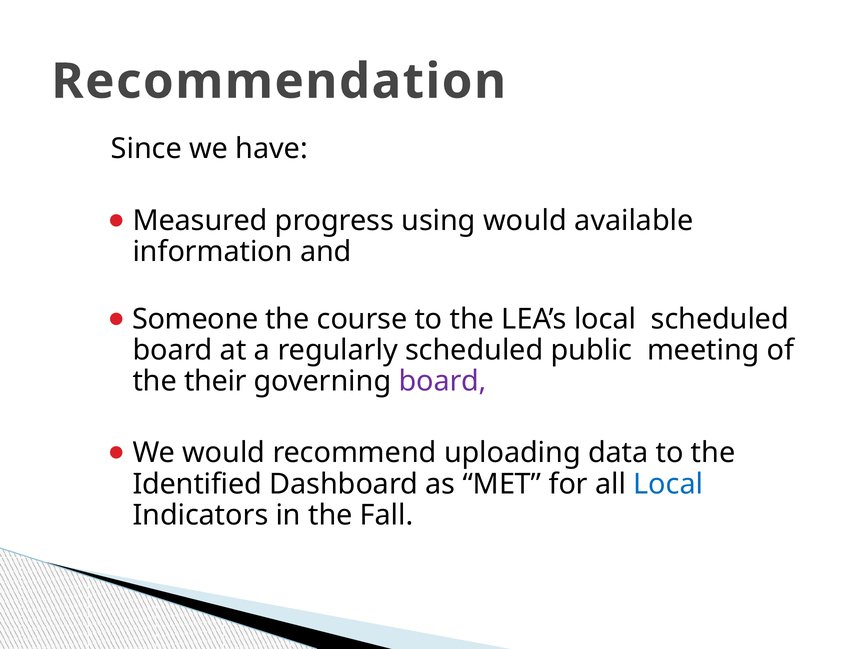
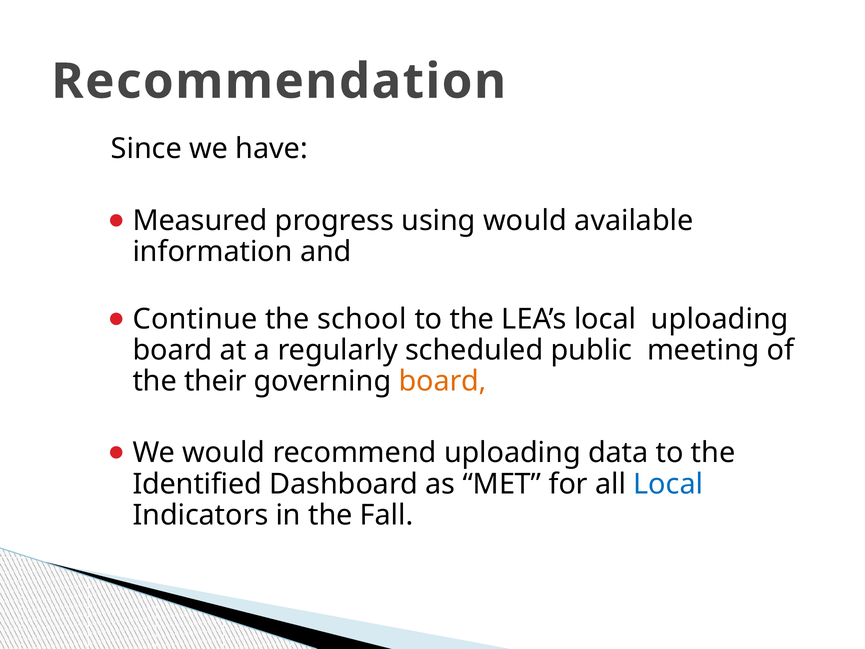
Someone: Someone -> Continue (195, 319)
course: course -> school (362, 319)
local scheduled: scheduled -> uploading (720, 319)
board colour: purple -> orange (443, 381)
